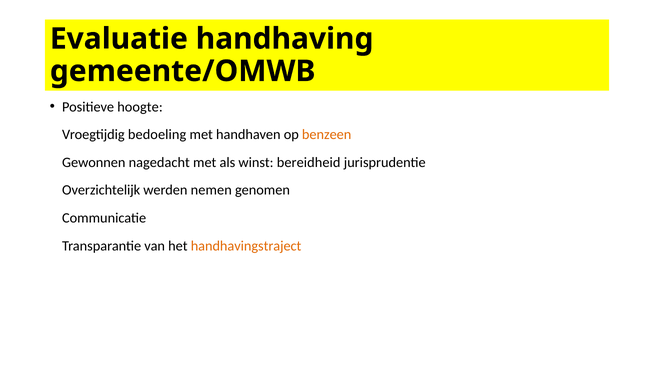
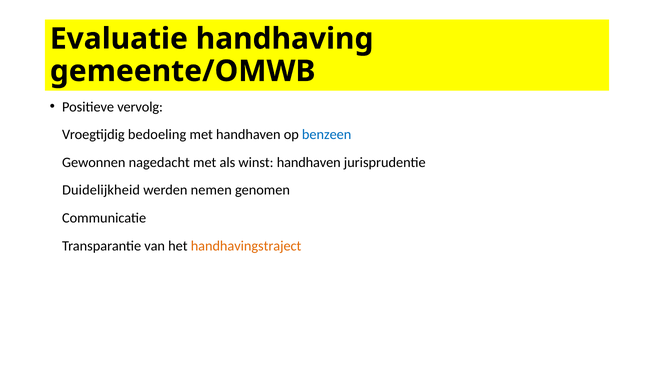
hoogte: hoogte -> vervolg (140, 107)
benzeen colour: orange -> blue (327, 135)
winst bereidheid: bereidheid -> handhaven (309, 162)
Overzichtelijk: Overzichtelijk -> Duidelijkheid (101, 190)
